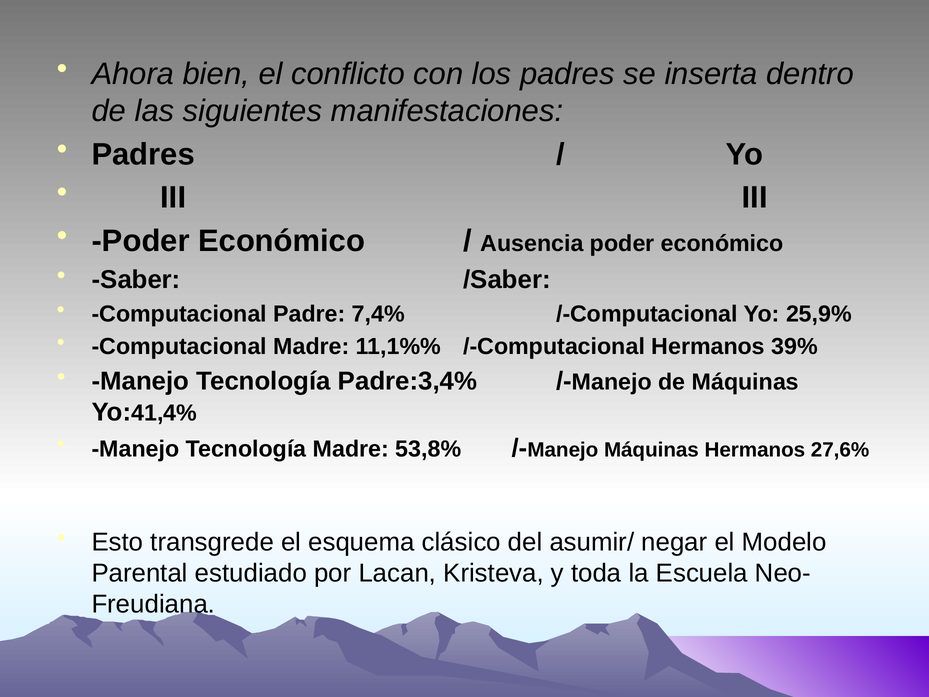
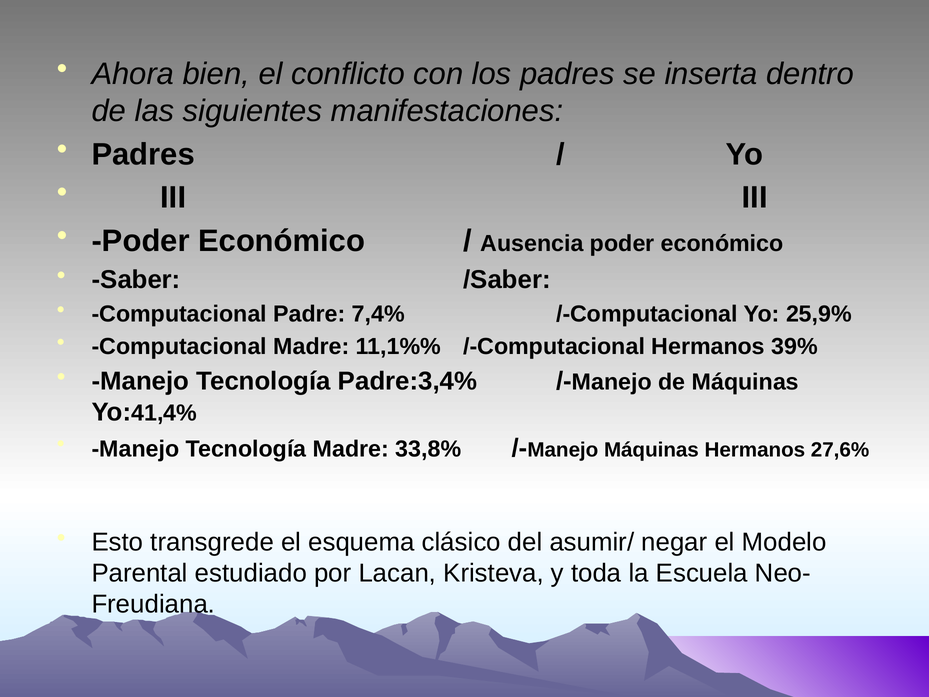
53,8%: 53,8% -> 33,8% (428, 449)
